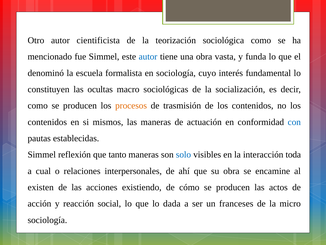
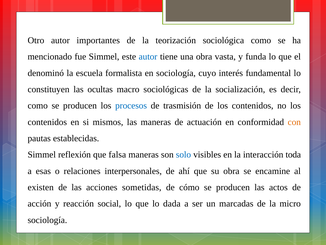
cientificista: cientificista -> importantes (98, 40)
procesos colour: orange -> blue (131, 105)
con colour: blue -> orange (294, 122)
tanto: tanto -> falsa (117, 154)
cual: cual -> esas (43, 171)
existiendo: existiendo -> sometidas (142, 187)
franceses: franceses -> marcadas (236, 203)
